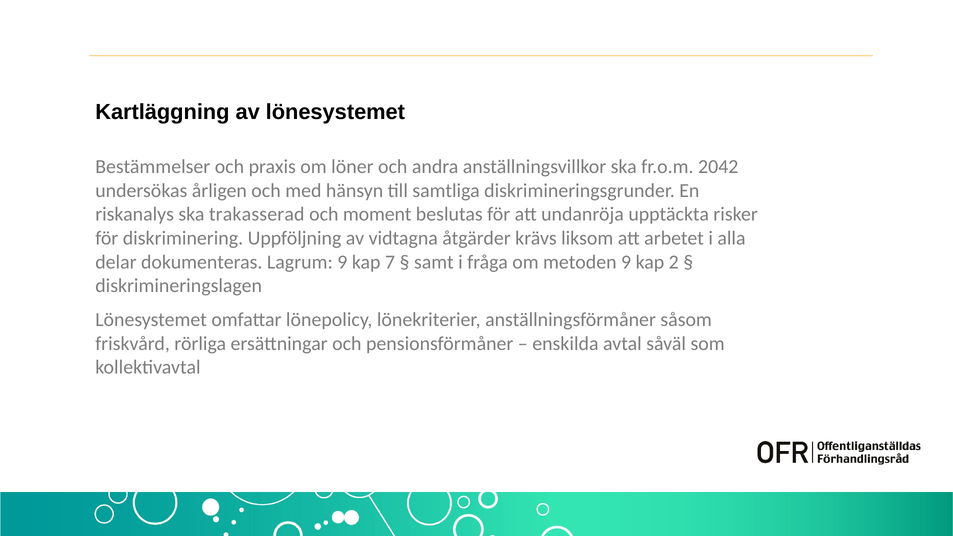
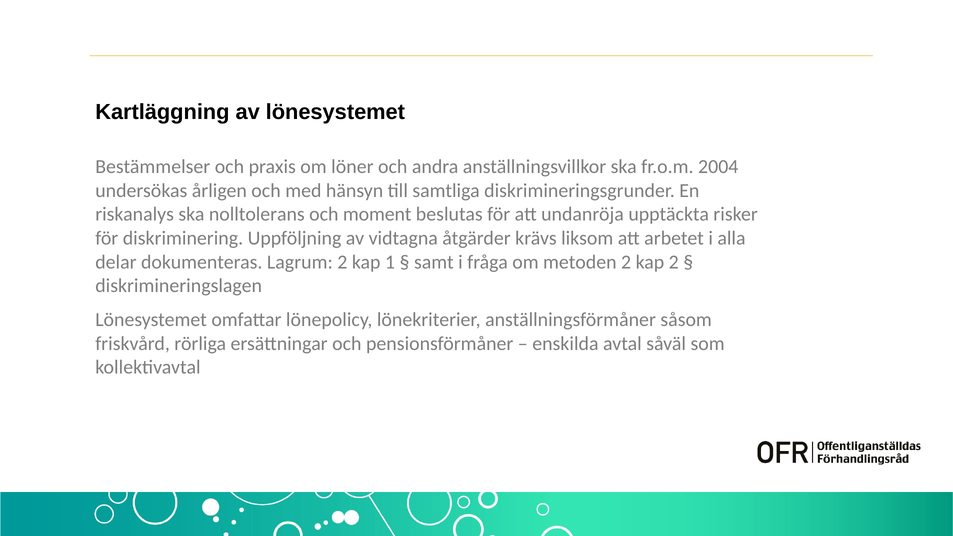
2042: 2042 -> 2004 (718, 167)
trakasserad: trakasserad -> nolltolerans (257, 214)
Lagrum 9: 9 -> 2 (342, 262)
7: 7 -> 1 (390, 262)
metoden 9: 9 -> 2 (626, 262)
